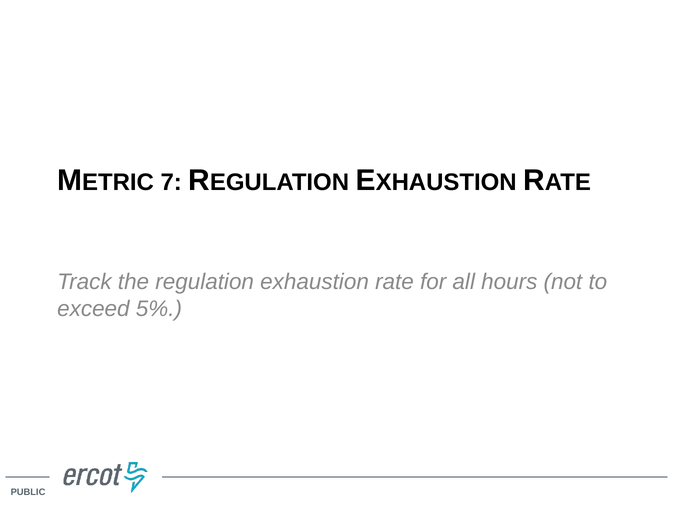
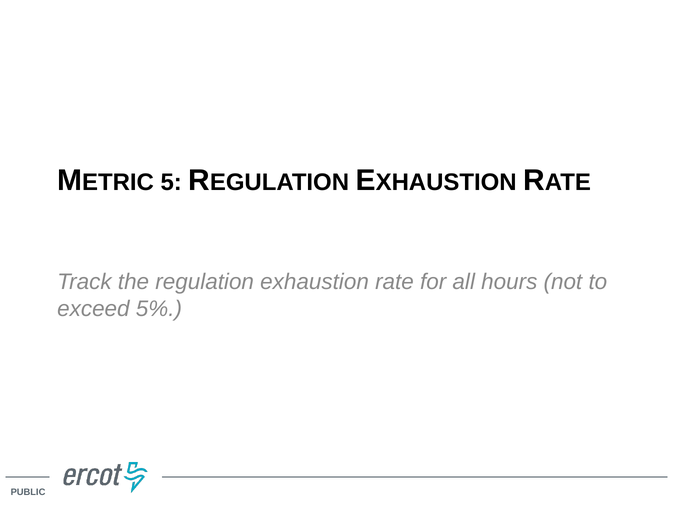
7: 7 -> 5 (171, 182)
